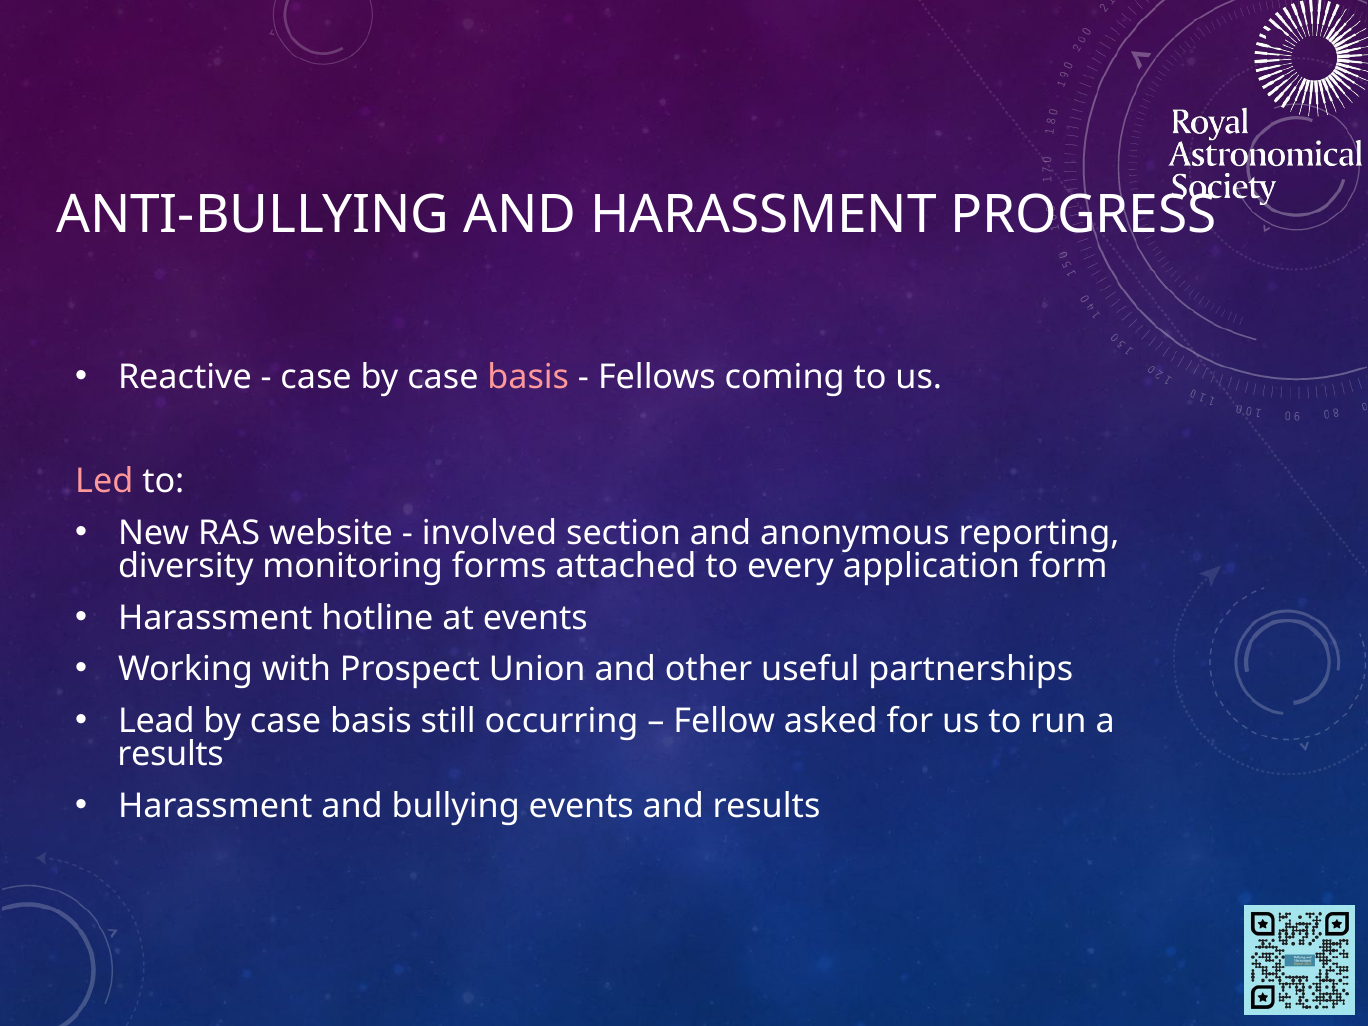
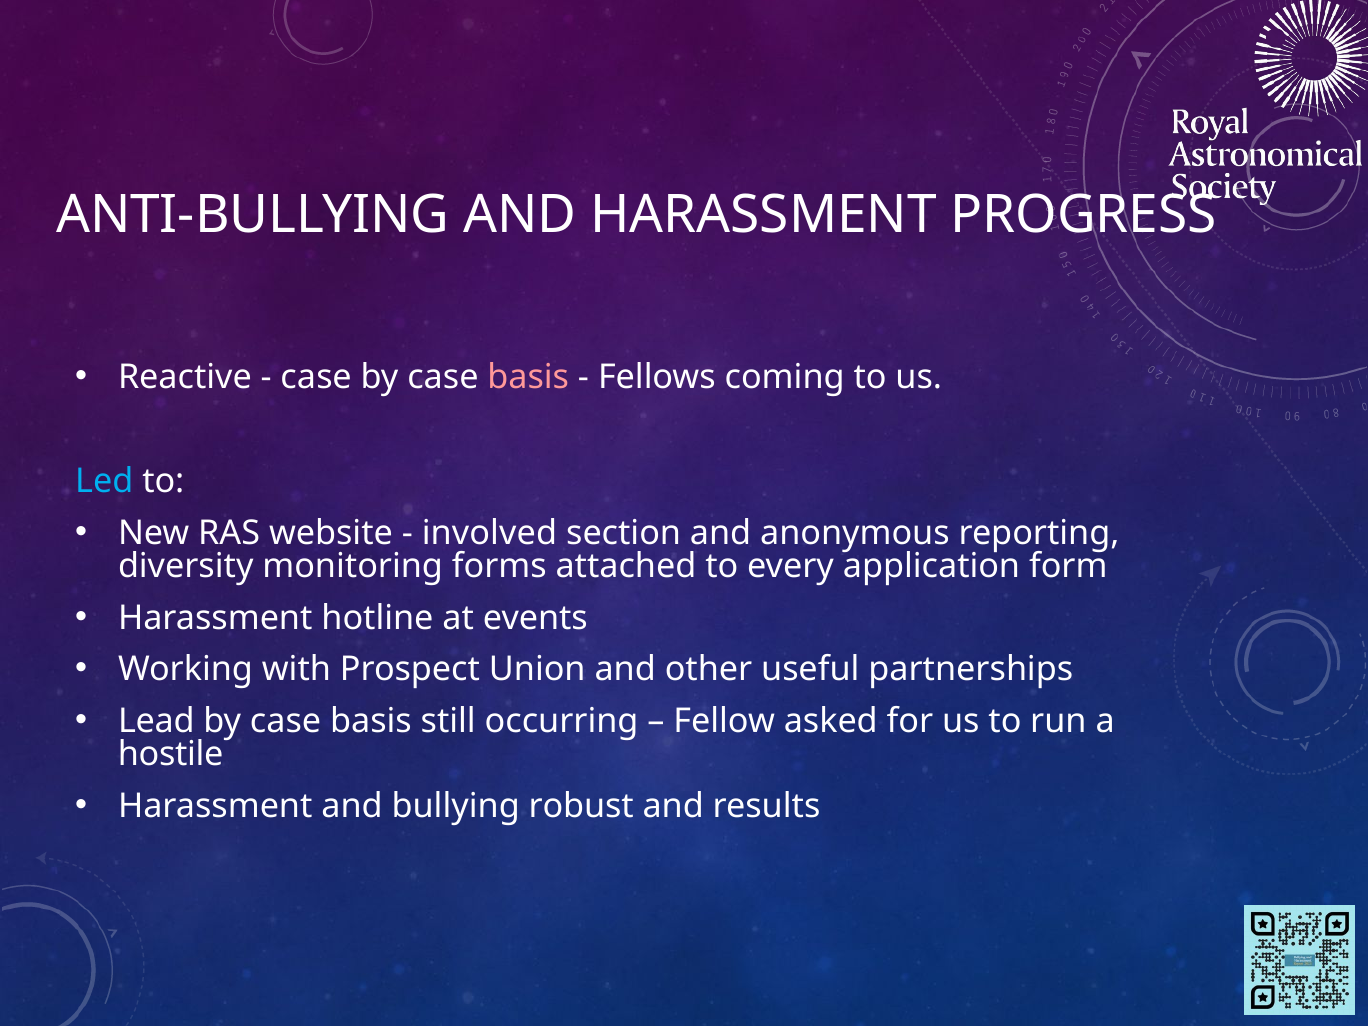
Led colour: pink -> light blue (104, 481)
results: results -> hostile (171, 754)
bullying events: events -> robust (581, 806)
